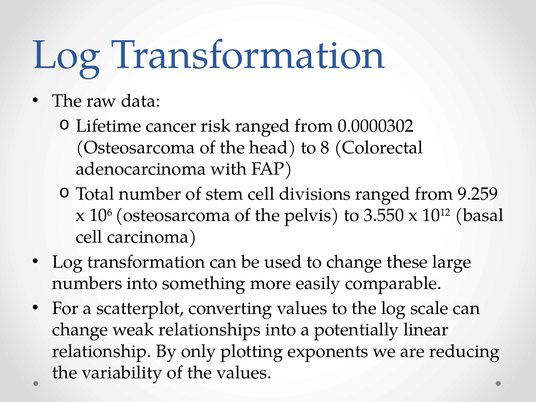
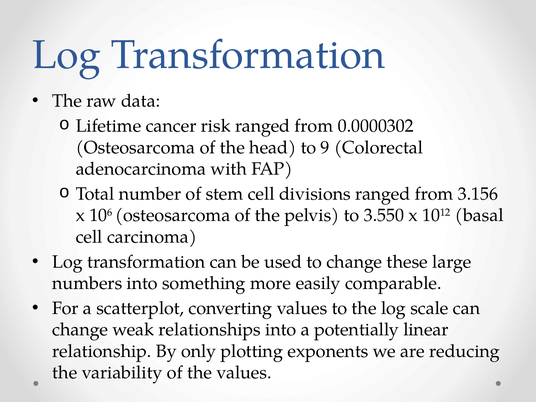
8: 8 -> 9 (325, 147)
9.259: 9.259 -> 3.156 (478, 194)
